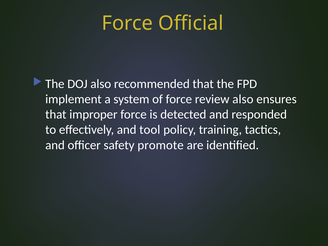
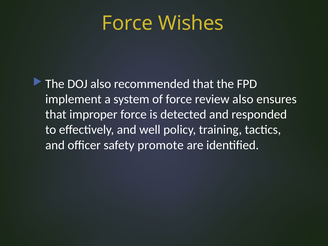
Official: Official -> Wishes (191, 23)
tool: tool -> well (150, 130)
